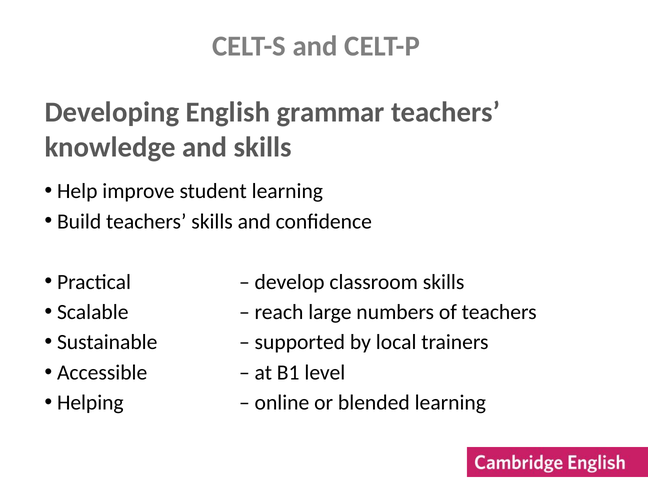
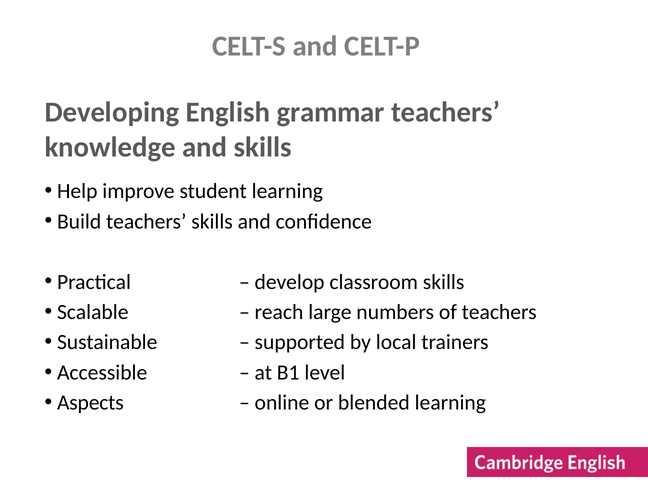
Helping: Helping -> Aspects (90, 403)
